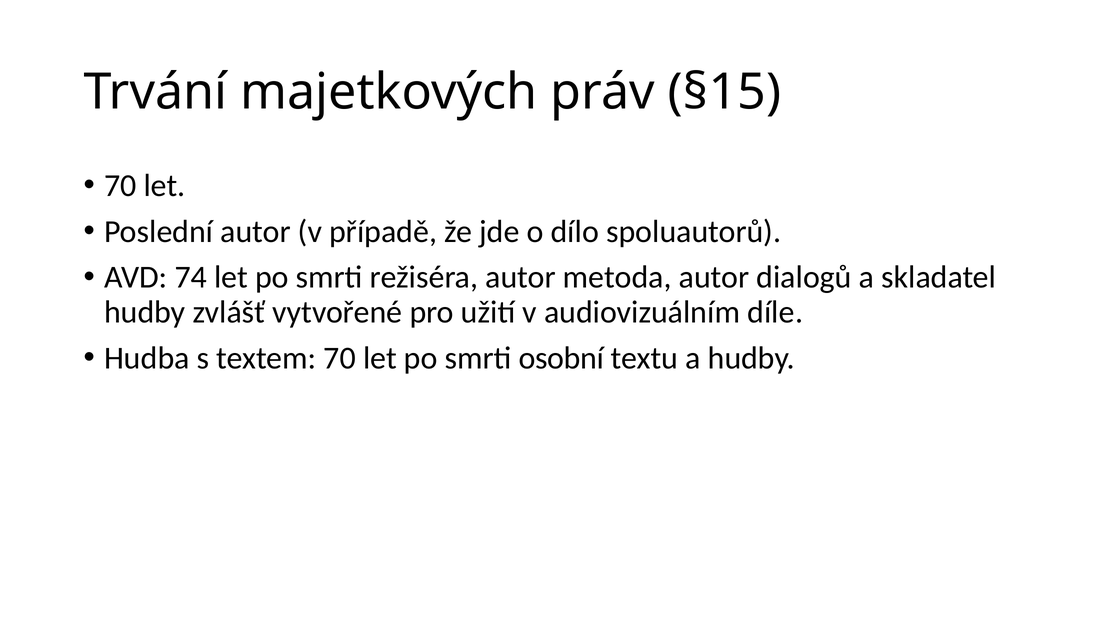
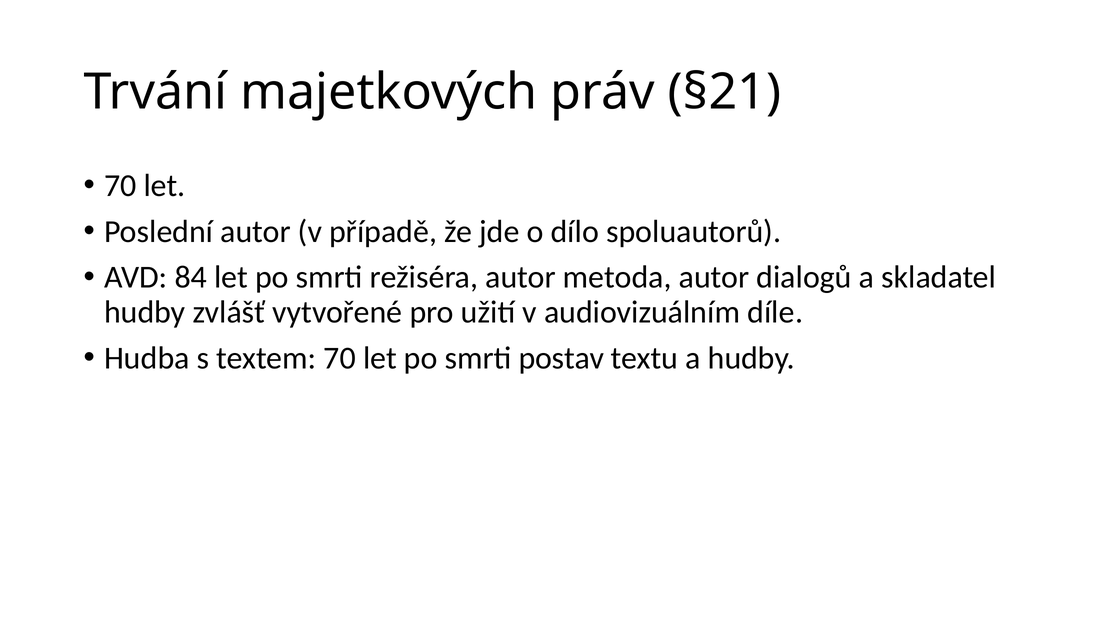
§15: §15 -> §21 (725, 92)
74: 74 -> 84 (191, 277)
osobní: osobní -> postav (561, 358)
